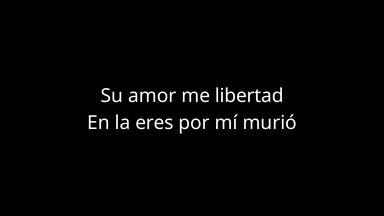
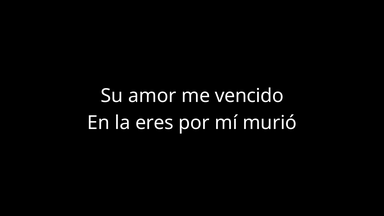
libertad: libertad -> vencido (249, 96)
